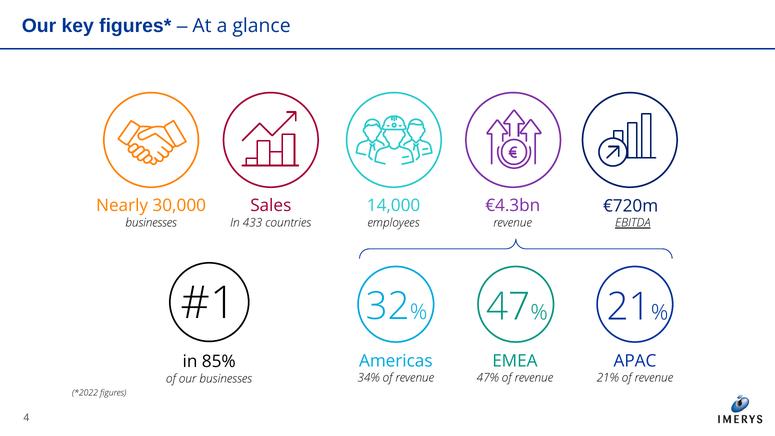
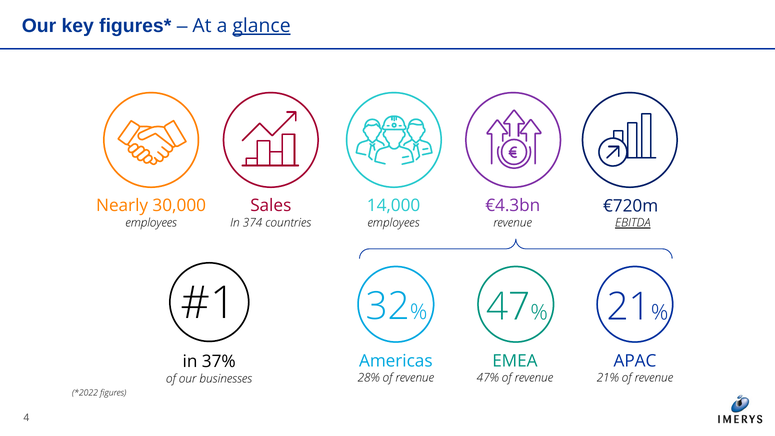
glance underline: none -> present (262, 26)
businesses: businesses -> employees (151, 223)
433: 433 -> 374 (253, 223)
85%: 85% -> 37% (219, 362)
34%: 34% -> 28% (369, 378)
